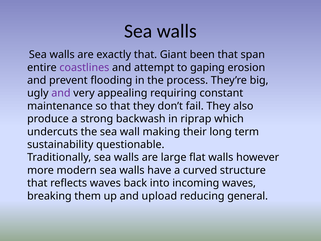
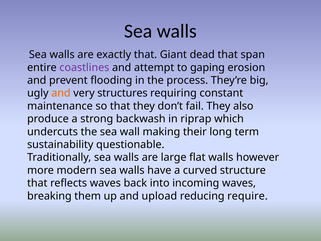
been: been -> dead (202, 55)
and colour: purple -> orange (61, 93)
appealing: appealing -> structures (122, 93)
general: general -> require (248, 196)
